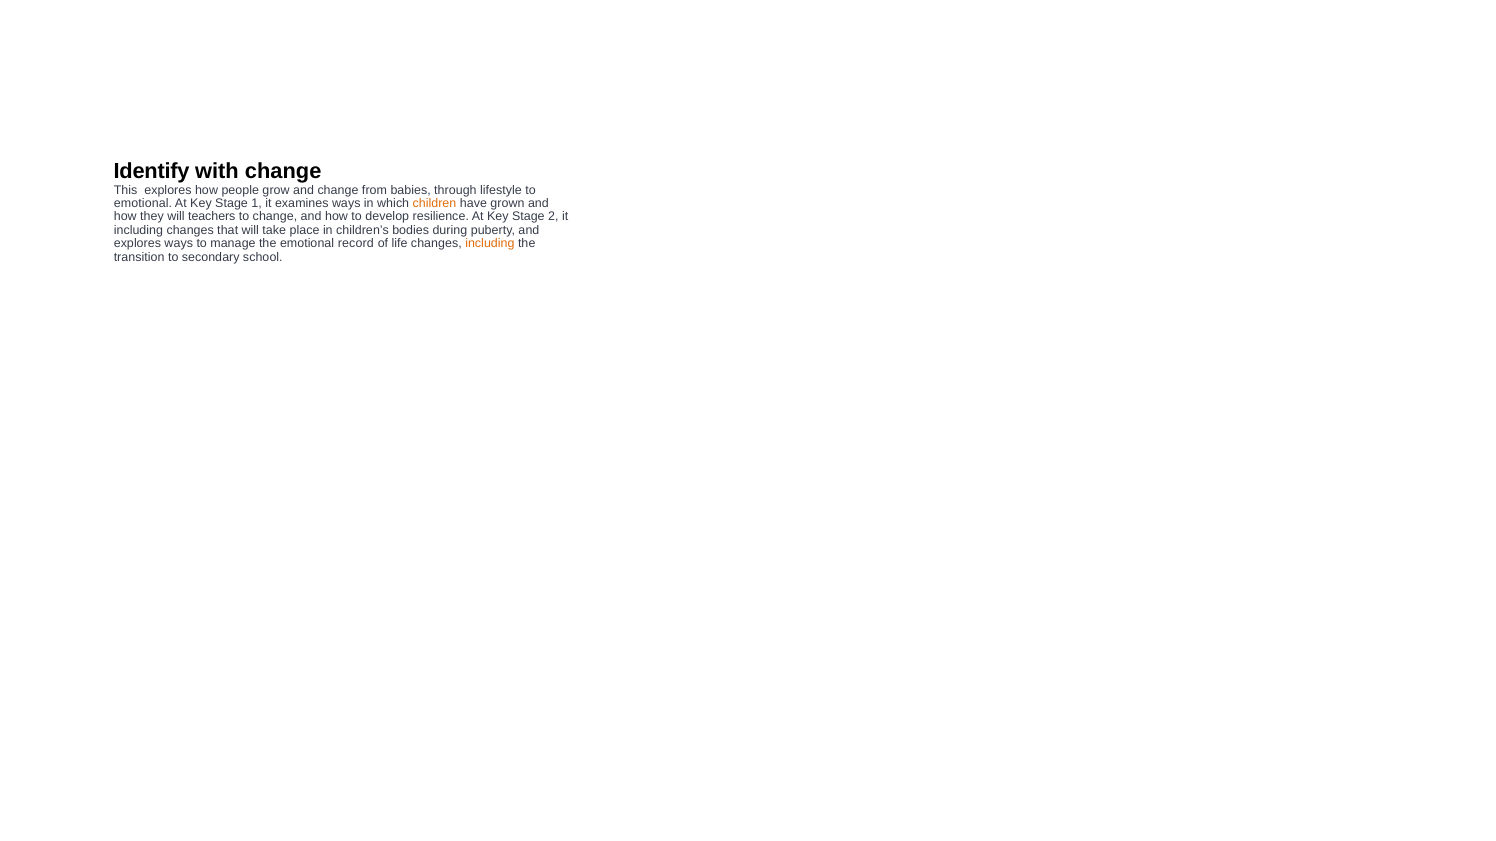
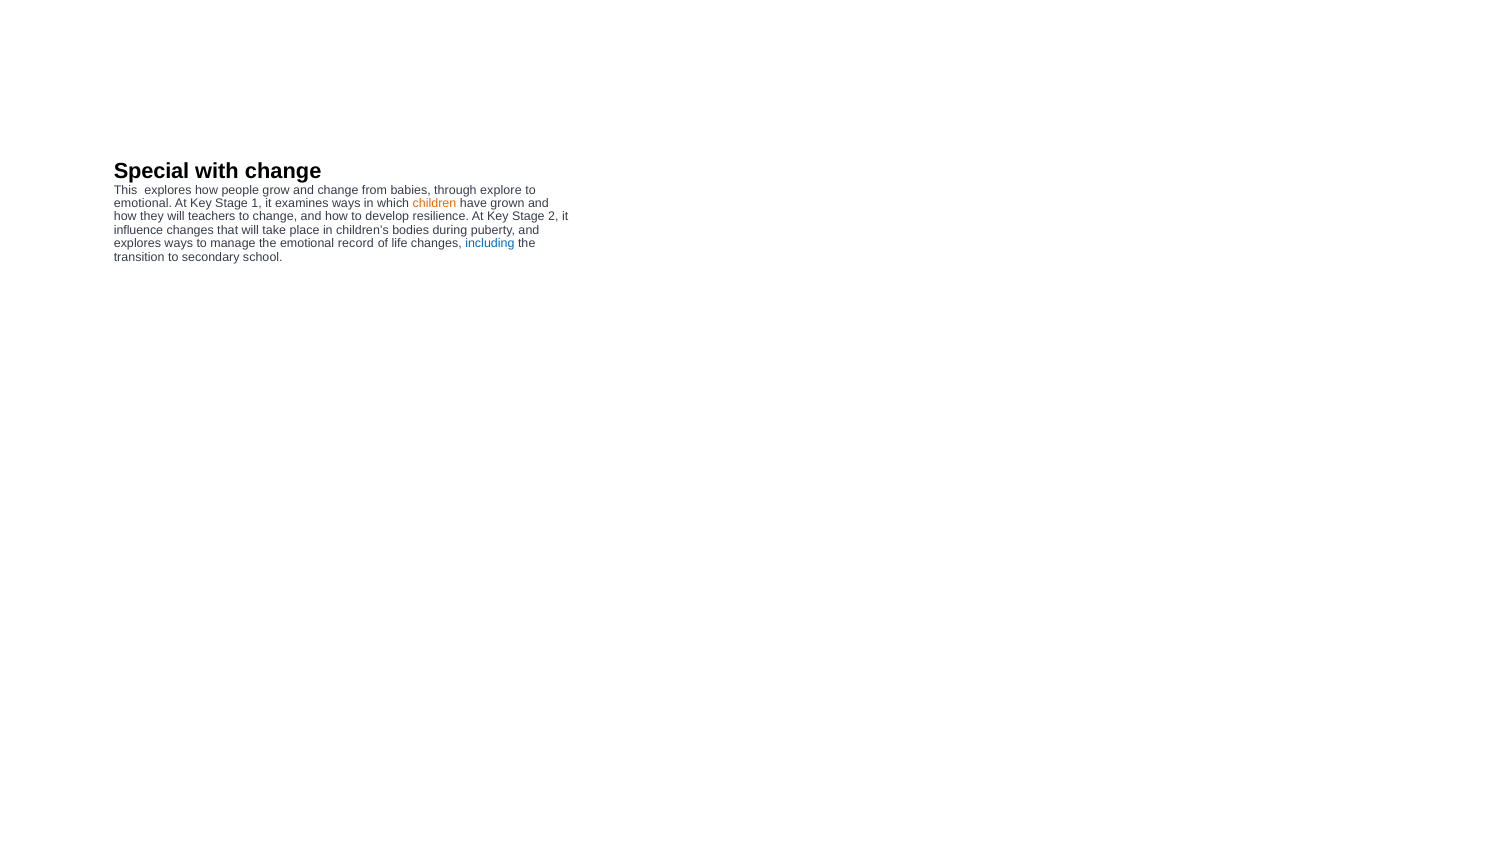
Identify: Identify -> Special (152, 172)
lifestyle: lifestyle -> explore (501, 190)
including: including -> influence (138, 230)
including colour: orange -> blue (490, 244)
